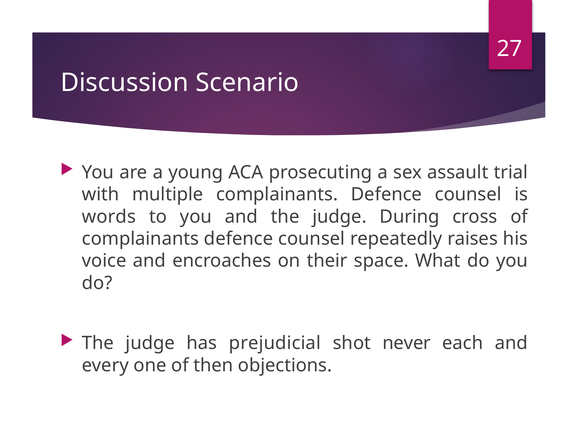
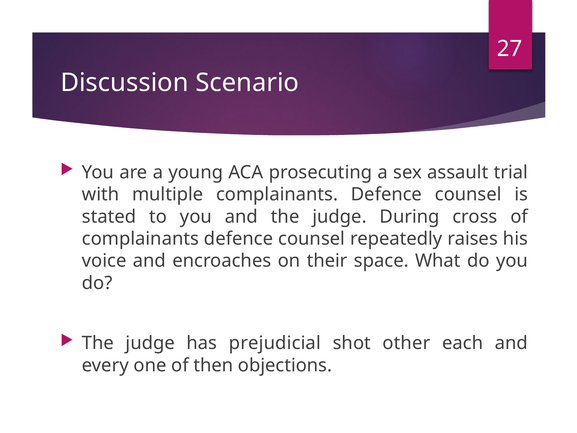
words: words -> stated (109, 216)
never: never -> other (406, 343)
